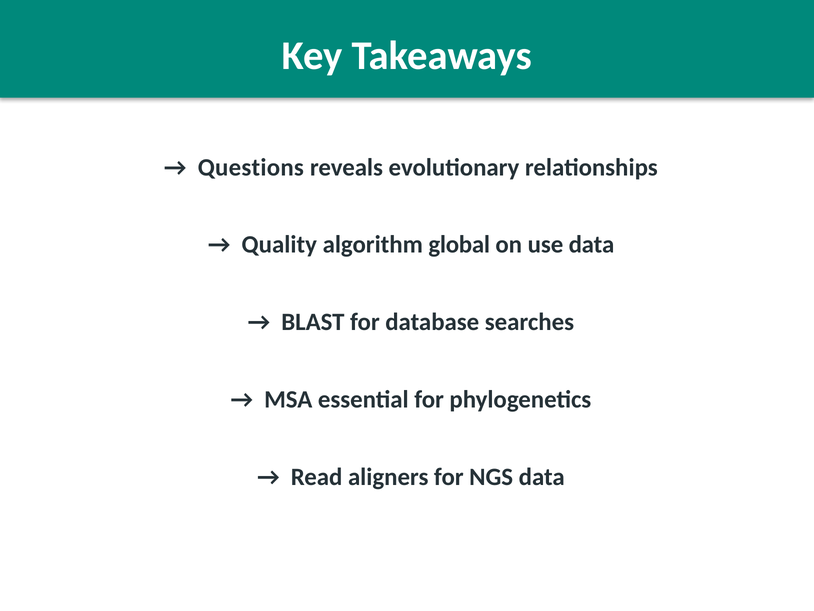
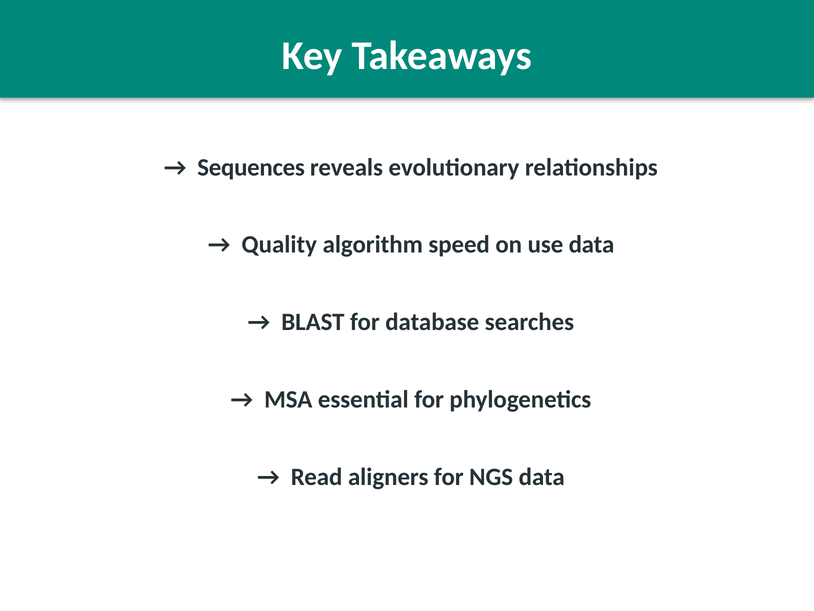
Questions: Questions -> Sequences (251, 167)
global: global -> speed (459, 245)
